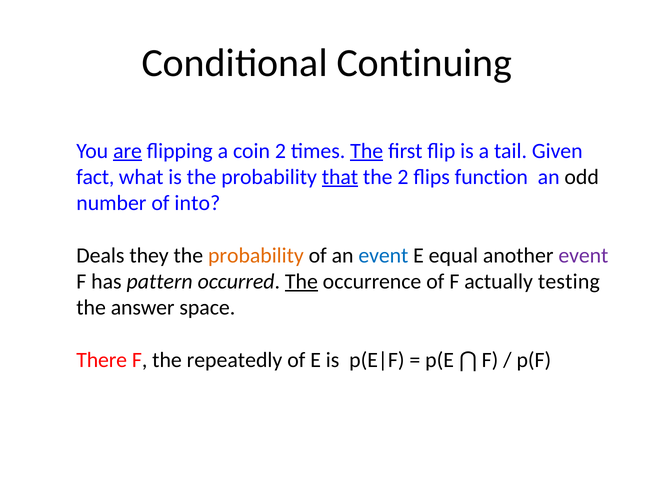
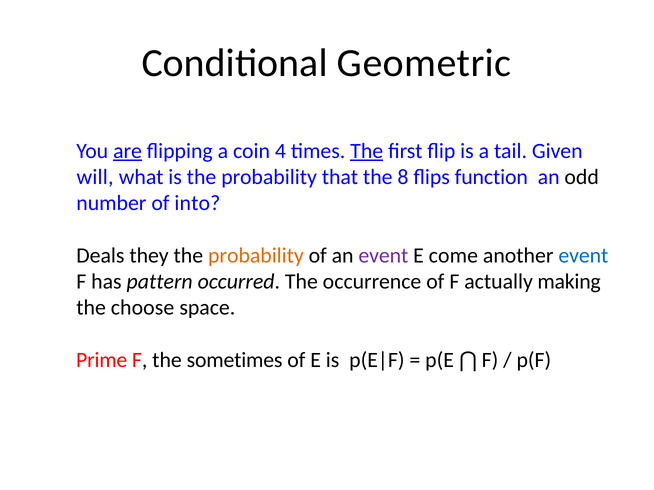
Continuing: Continuing -> Geometric (424, 63)
coin 2: 2 -> 4 (280, 151)
fact: fact -> will (95, 177)
that underline: present -> none (340, 177)
the 2: 2 -> 8 (403, 177)
event colour: blue -> purple (383, 256)
equal: equal -> come (453, 256)
event colour: purple -> blue (583, 256)
The underline: present -> none (301, 282)
testing: testing -> making (569, 282)
answer: answer -> choose (143, 308)
There: There -> Prime (102, 360)
repeatedly: repeatedly -> sometimes (235, 360)
